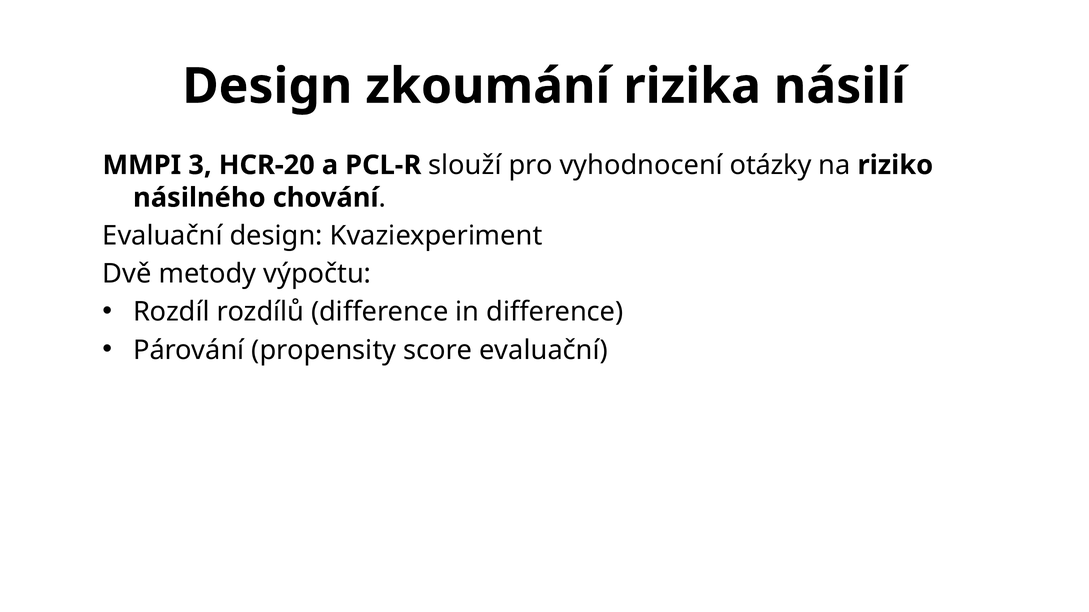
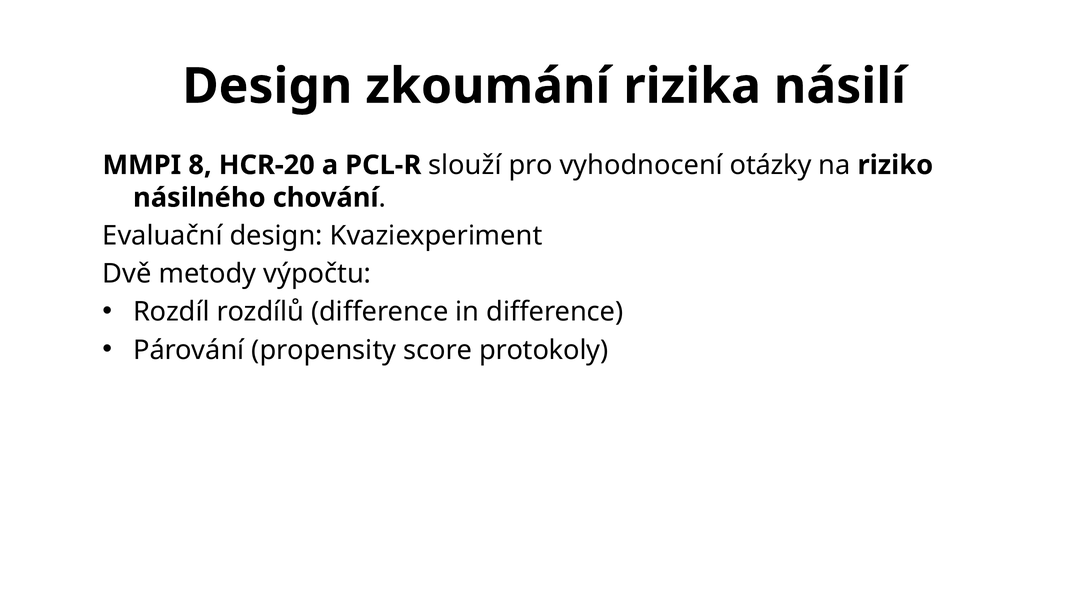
3: 3 -> 8 (200, 165)
score evaluační: evaluační -> protokoly (544, 350)
